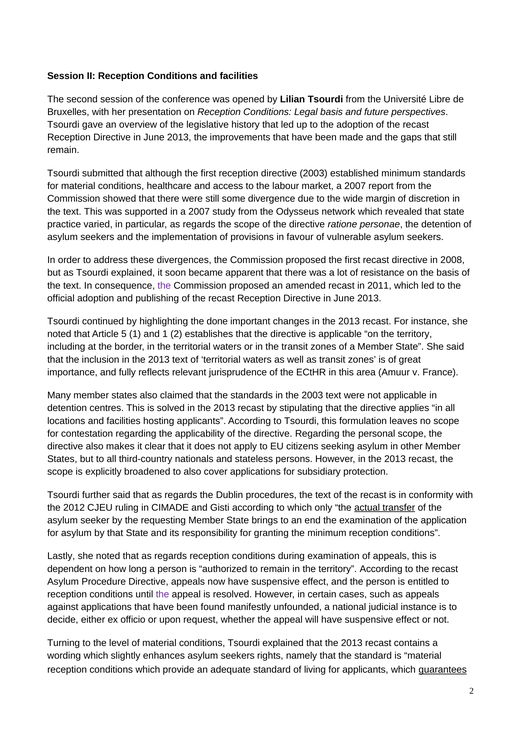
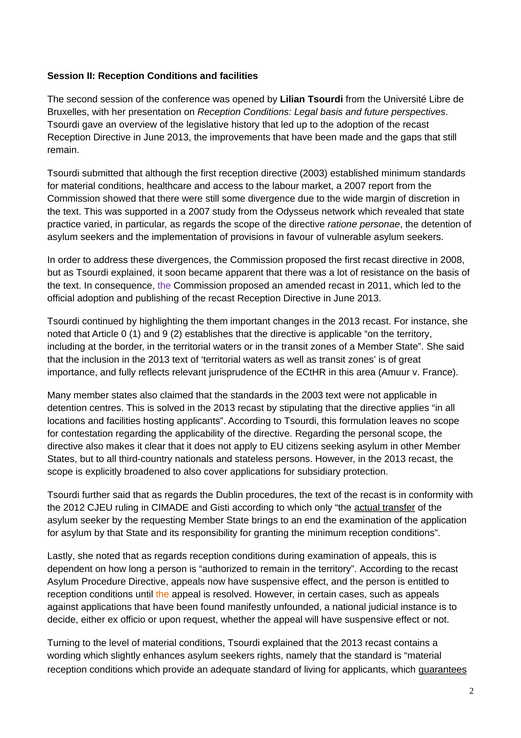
done: done -> them (217, 321)
5: 5 -> 0 (124, 334)
and 1: 1 -> 9 (165, 334)
the colour: purple -> orange (163, 594)
